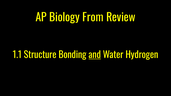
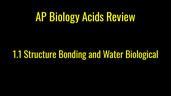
From: From -> Acids (93, 18)
and underline: present -> none (95, 55)
Hydrogen: Hydrogen -> Biological (142, 55)
